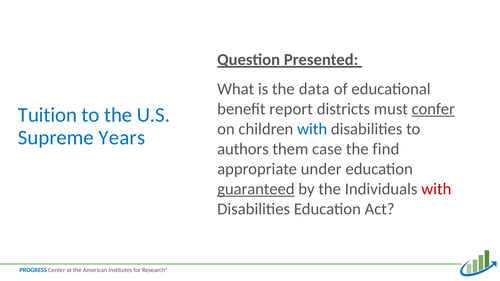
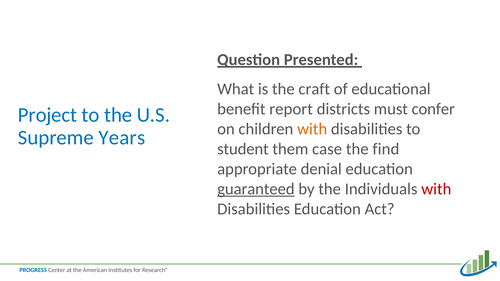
data: data -> craft (314, 89)
confer underline: present -> none (433, 109)
Tuition: Tuition -> Project (48, 115)
with colour: blue -> orange (312, 129)
authors: authors -> student (243, 149)
under: under -> denial (321, 169)
